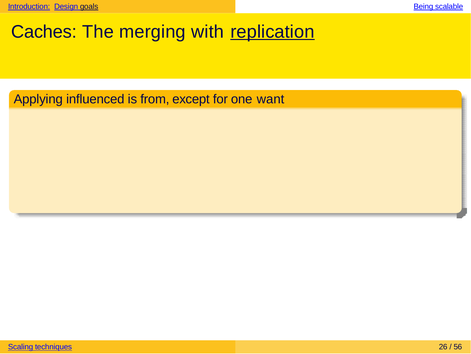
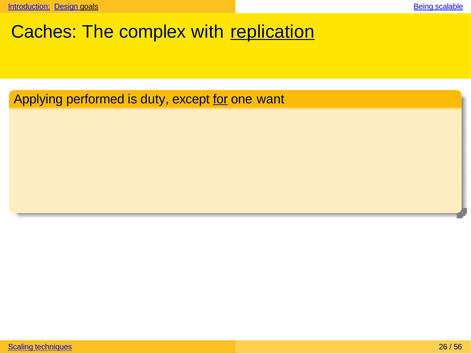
merging: merging -> complex (153, 32)
influenced: influenced -> performed (95, 99)
from: from -> duty (155, 99)
for underline: none -> present (220, 99)
